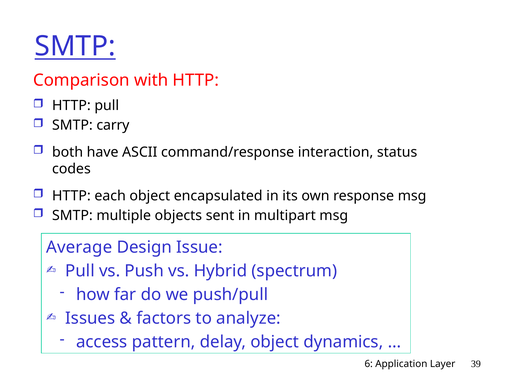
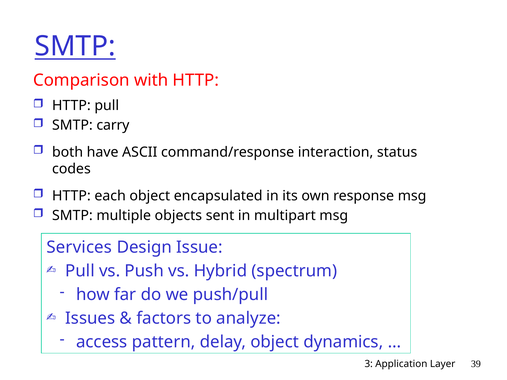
Average: Average -> Services (79, 247)
6: 6 -> 3 (369, 364)
